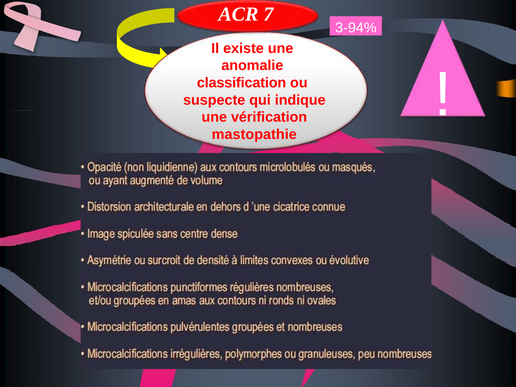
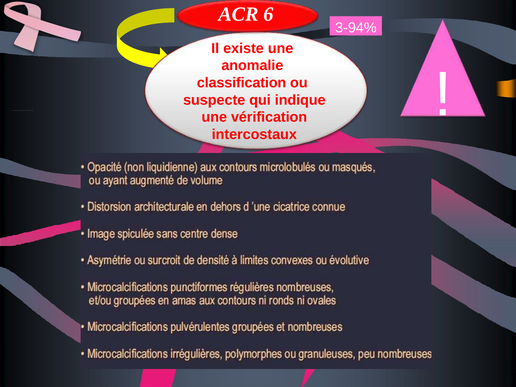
7: 7 -> 6 (269, 14)
mastopathie: mastopathie -> intercostaux (254, 134)
